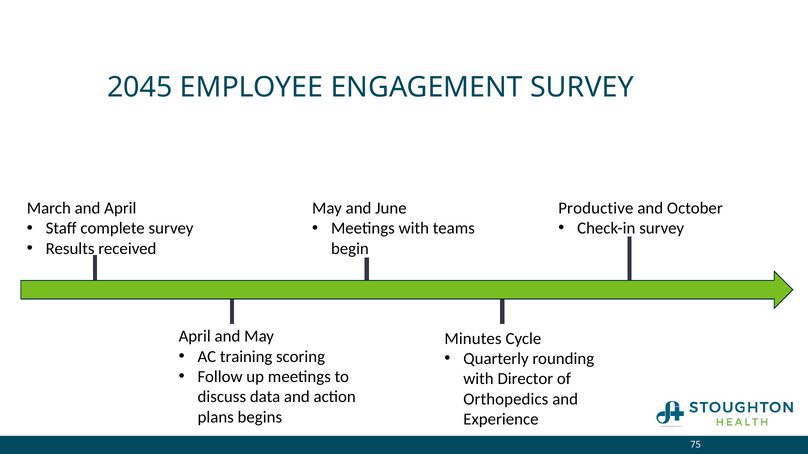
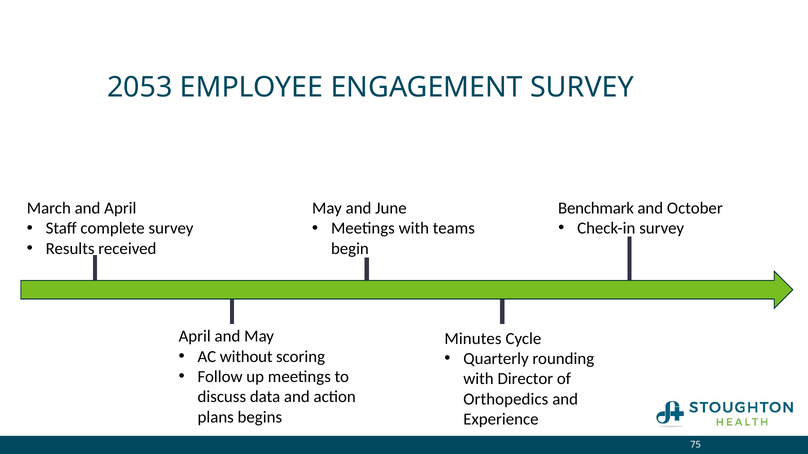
2045: 2045 -> 2053 (140, 87)
Productive: Productive -> Benchmark (596, 208)
training: training -> without (246, 357)
